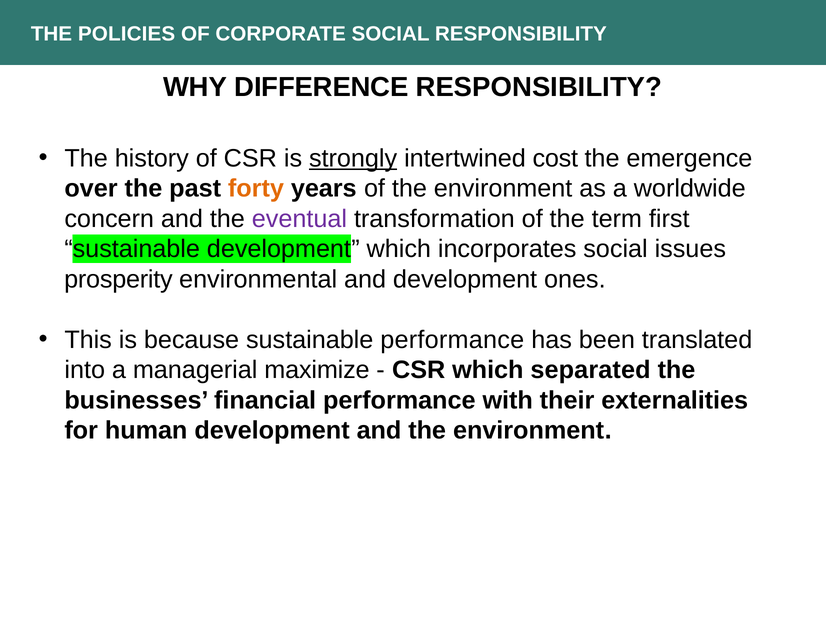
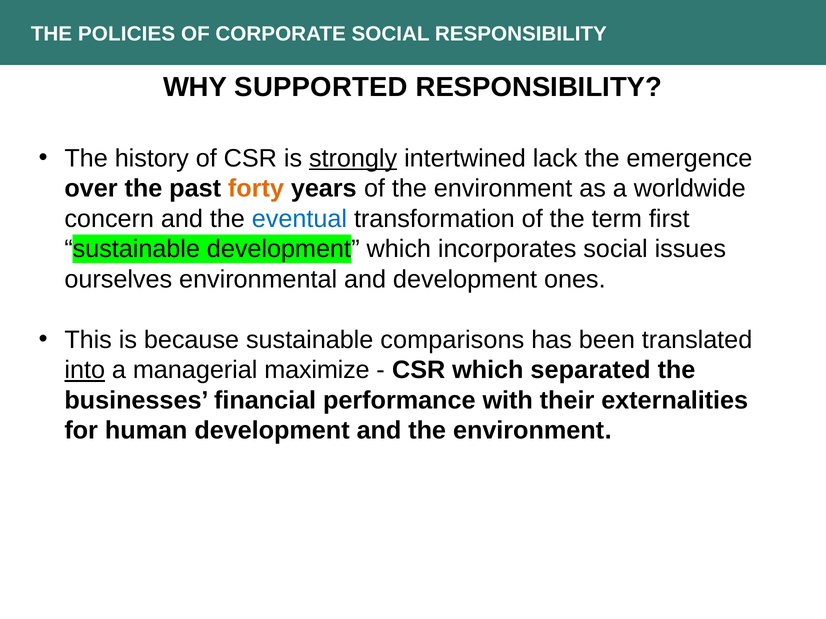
DIFFERENCE: DIFFERENCE -> SUPPORTED (321, 87)
cost: cost -> lack (555, 159)
eventual colour: purple -> blue (299, 219)
prosperity: prosperity -> ourselves (118, 280)
sustainable performance: performance -> comparisons (452, 340)
into underline: none -> present (85, 370)
